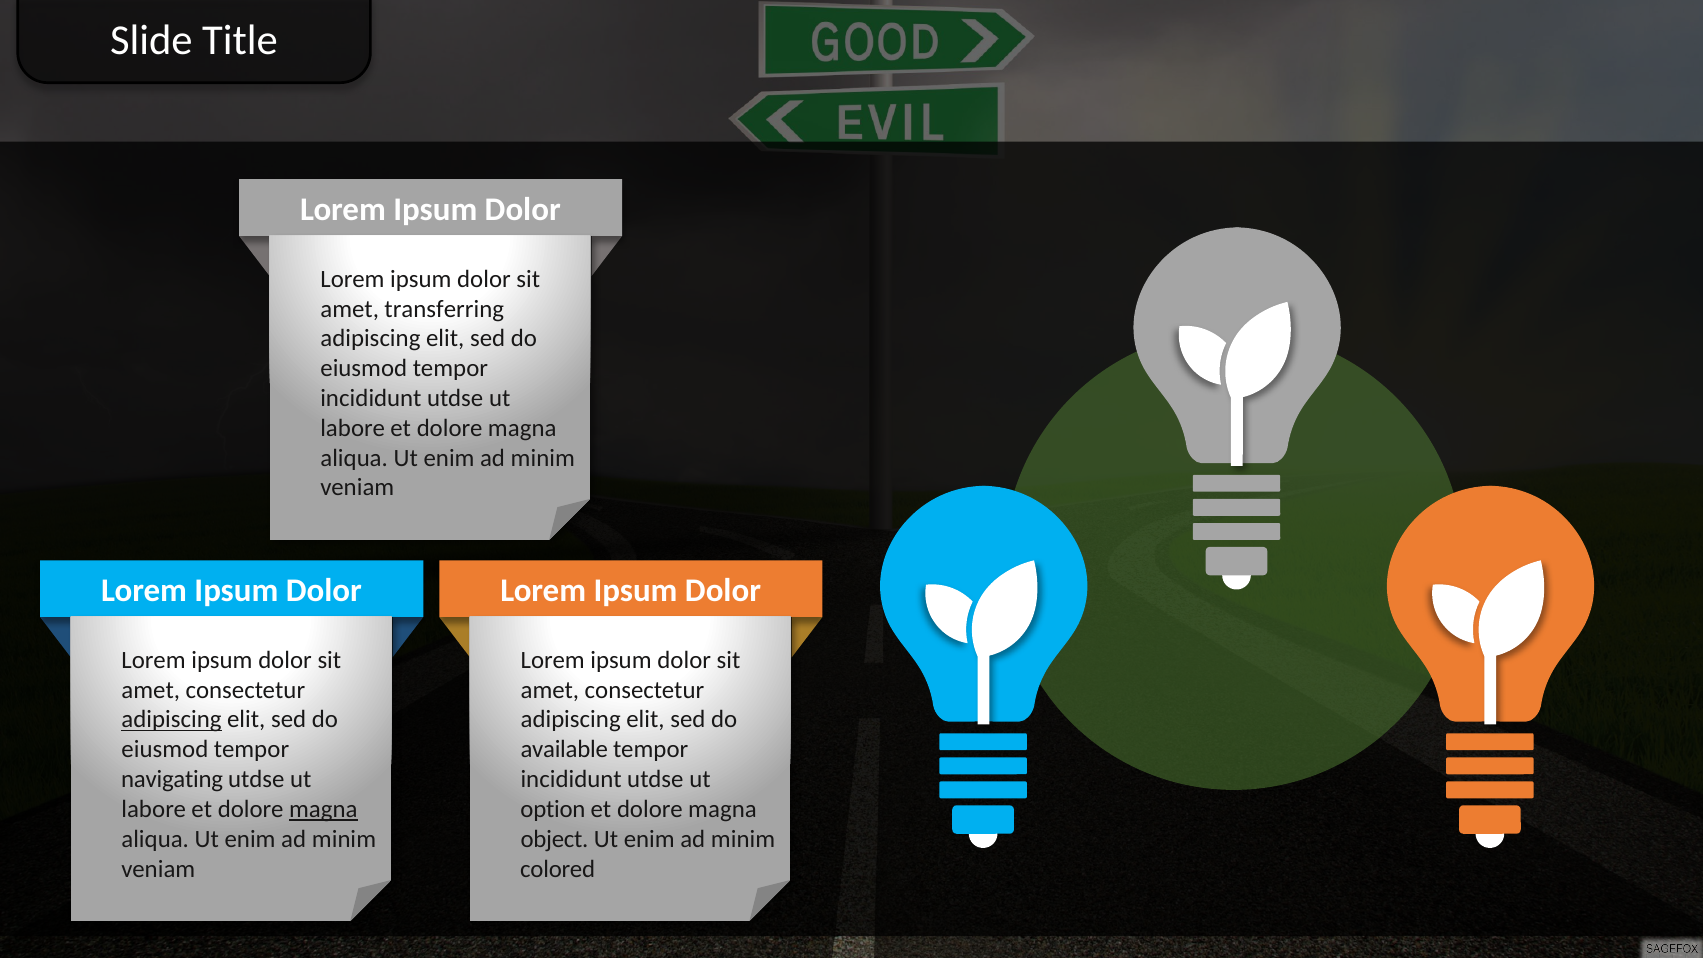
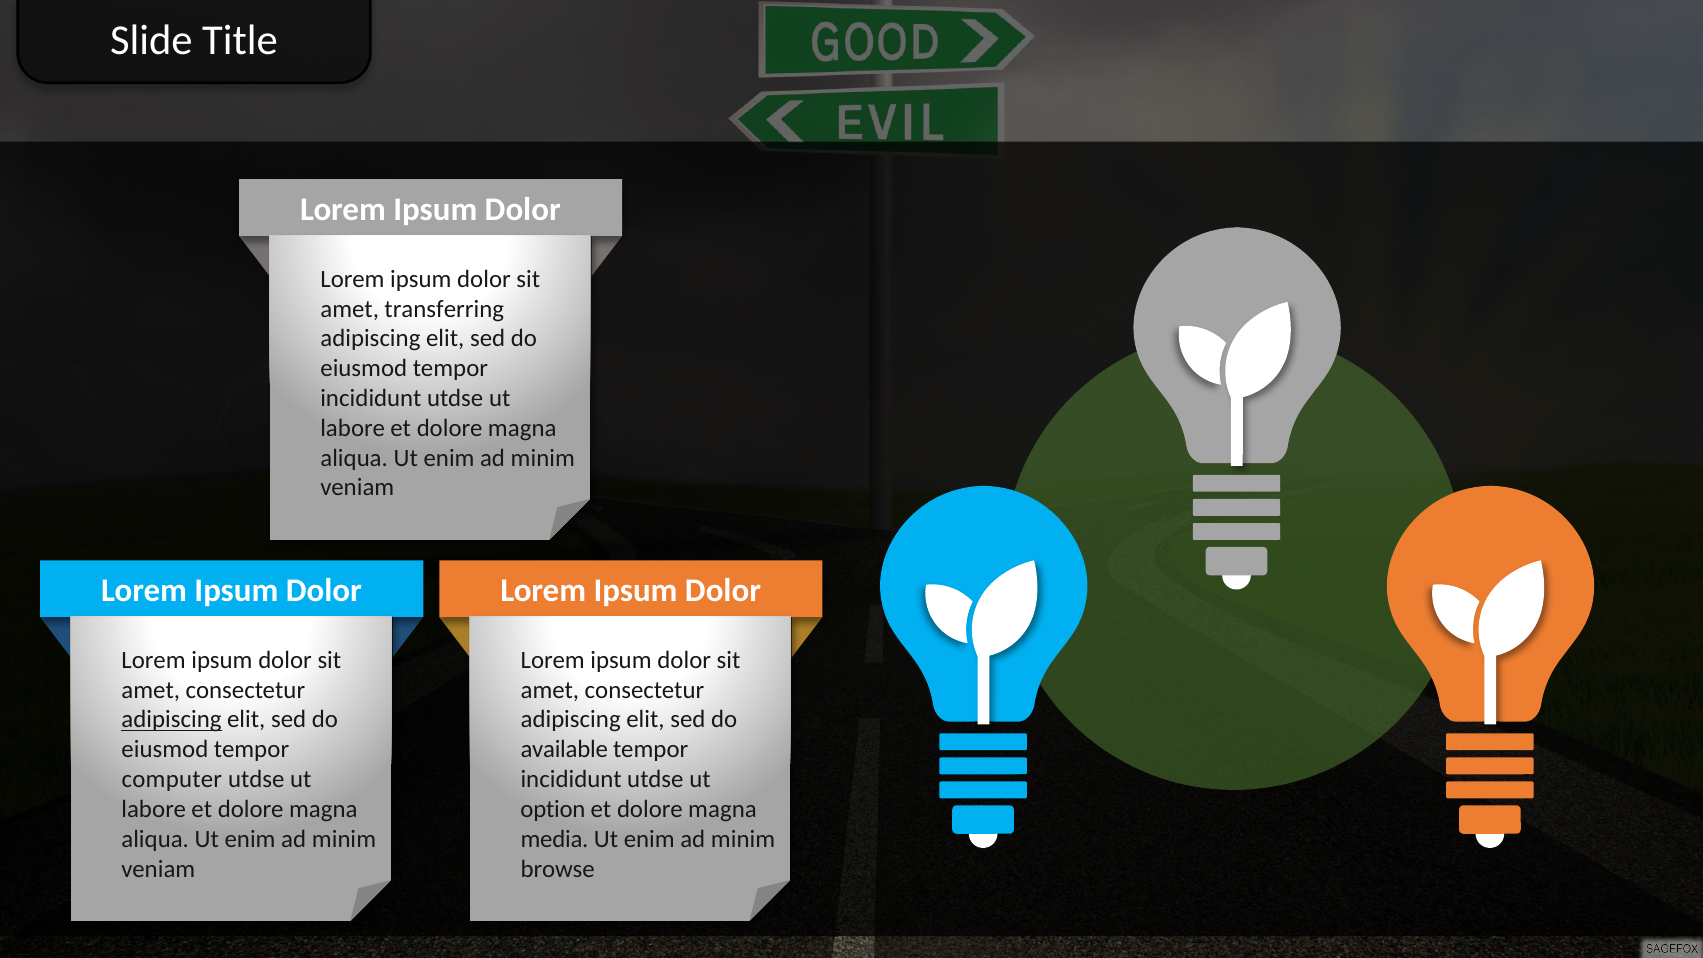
navigating: navigating -> computer (172, 779)
magna underline: present -> none (323, 809)
object: object -> media (555, 839)
colored: colored -> browse (558, 869)
